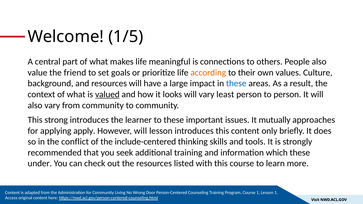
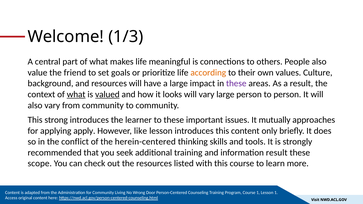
1/5: 1/5 -> 1/3 (126, 37)
these colour: blue -> purple (236, 84)
what underline: none -> present (76, 94)
vary least: least -> large (225, 94)
However will: will -> like (140, 131)
include-centered: include-centered -> herein-centered (145, 142)
information which: which -> result (277, 153)
under: under -> scope (40, 164)
